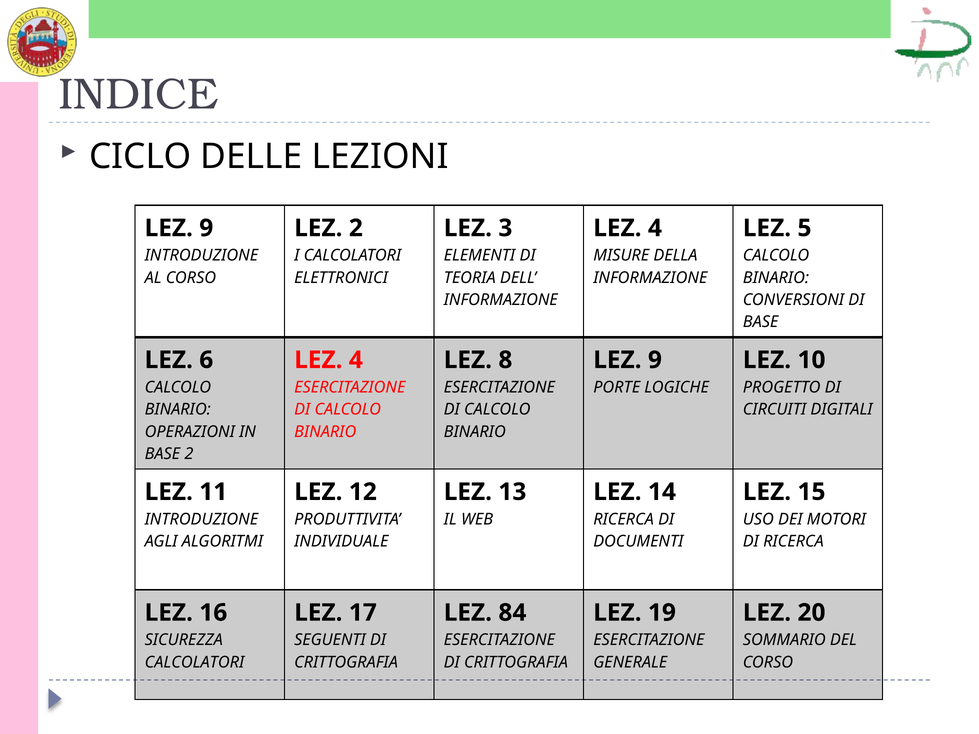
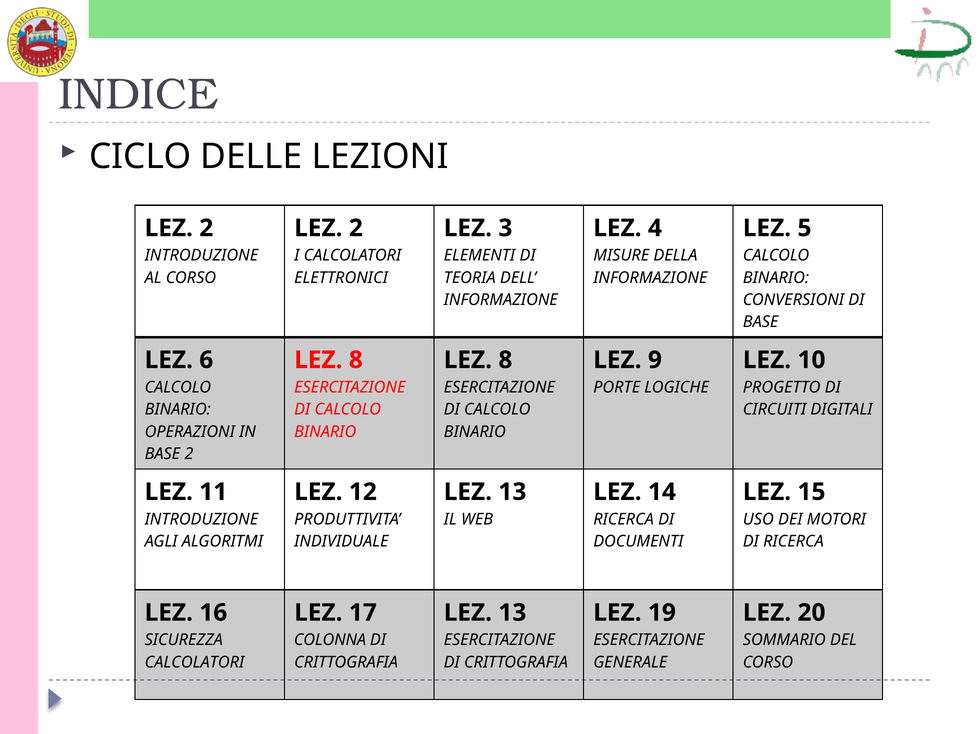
9: 9 -> 2 (206, 228)
4: 4 -> 8 (356, 360)
84: 84 -> 13 (512, 613)
SEGUENTI: SEGUENTI -> COLONNA (330, 640)
